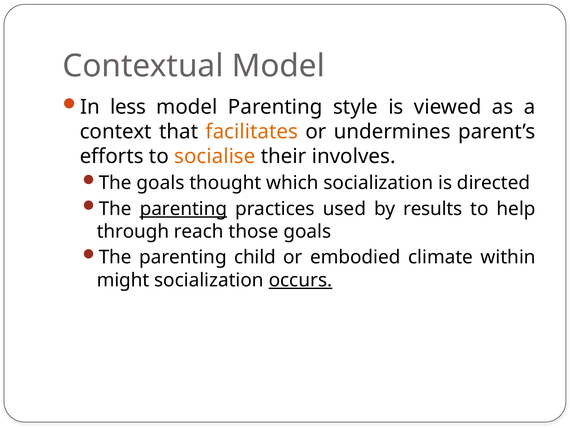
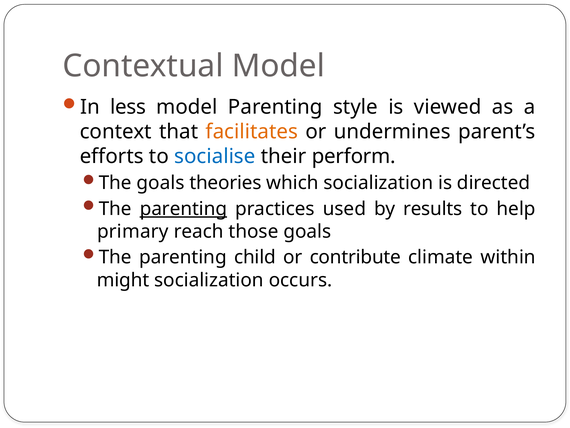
socialise colour: orange -> blue (215, 156)
involves: involves -> perform (354, 156)
thought: thought -> theories (225, 183)
through: through -> primary (133, 231)
embodied: embodied -> contribute (355, 257)
occurs underline: present -> none (300, 280)
